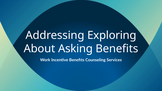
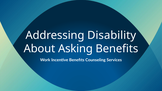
Exploring: Exploring -> Disability (112, 35)
